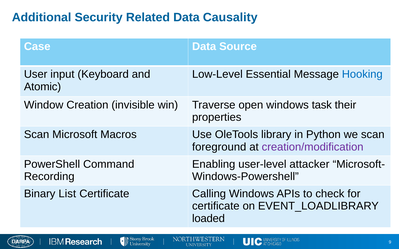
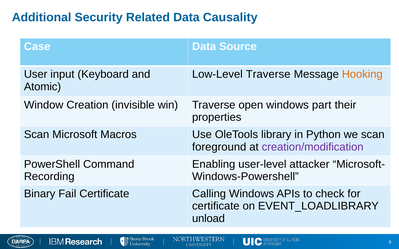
Low-Level Essential: Essential -> Traverse (268, 74)
Hooking colour: blue -> orange (362, 74)
task: task -> part (322, 105)
List: List -> Fail (67, 194)
loaded: loaded -> unload (208, 219)
